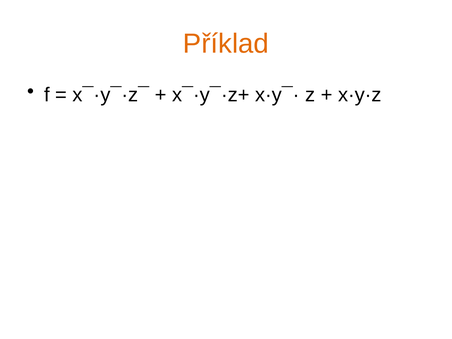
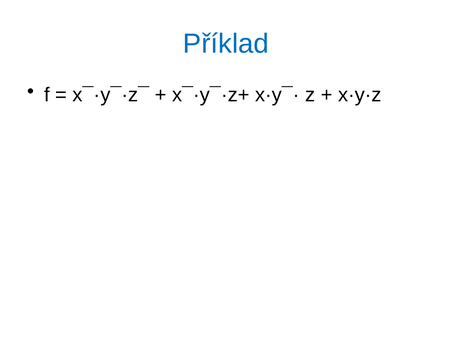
Příklad colour: orange -> blue (226, 44)
